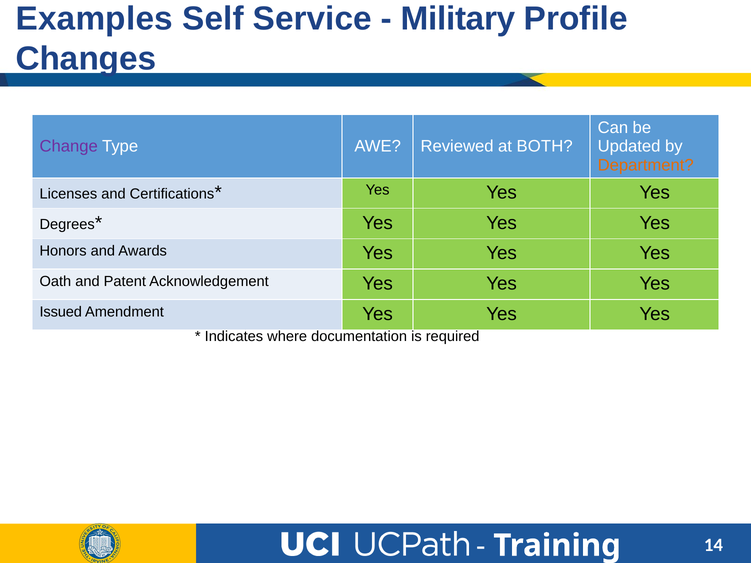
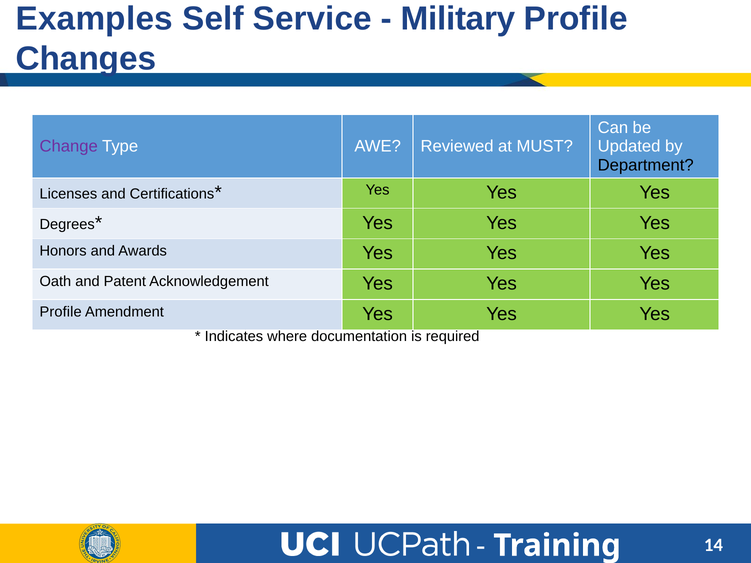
BOTH: BOTH -> MUST (545, 147)
Department colour: orange -> black (646, 165)
Issued: Issued -> Profile (61, 312)
